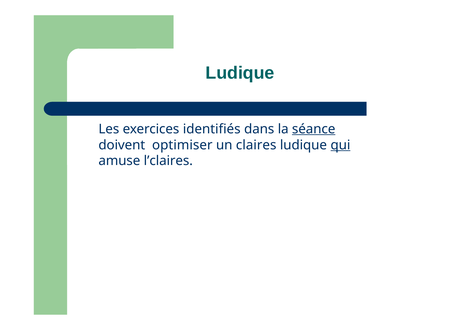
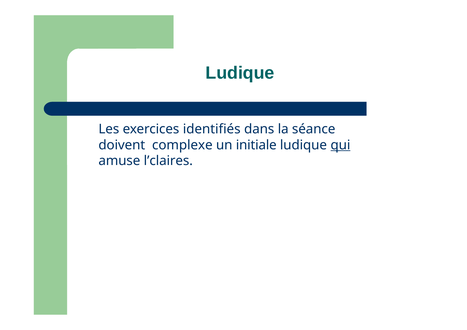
séance underline: present -> none (314, 129)
optimiser: optimiser -> complexe (182, 145)
claires: claires -> initiale (256, 145)
